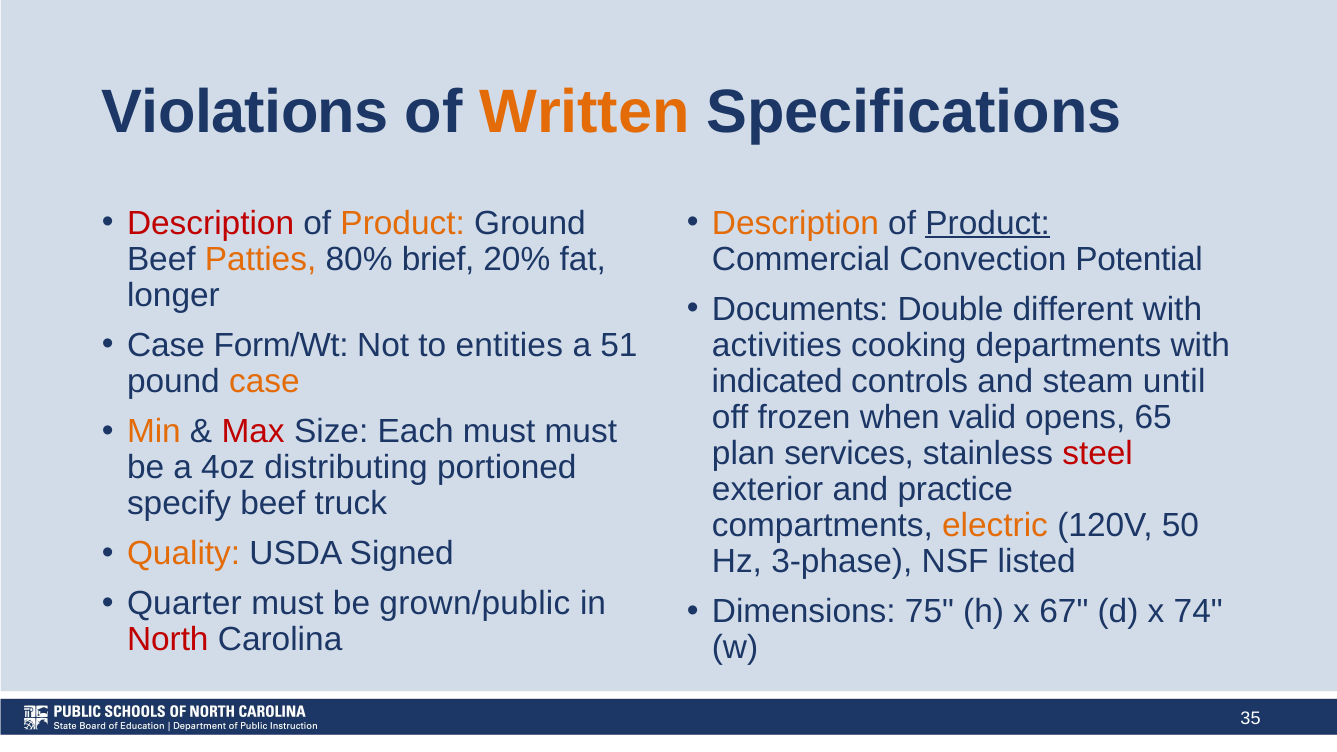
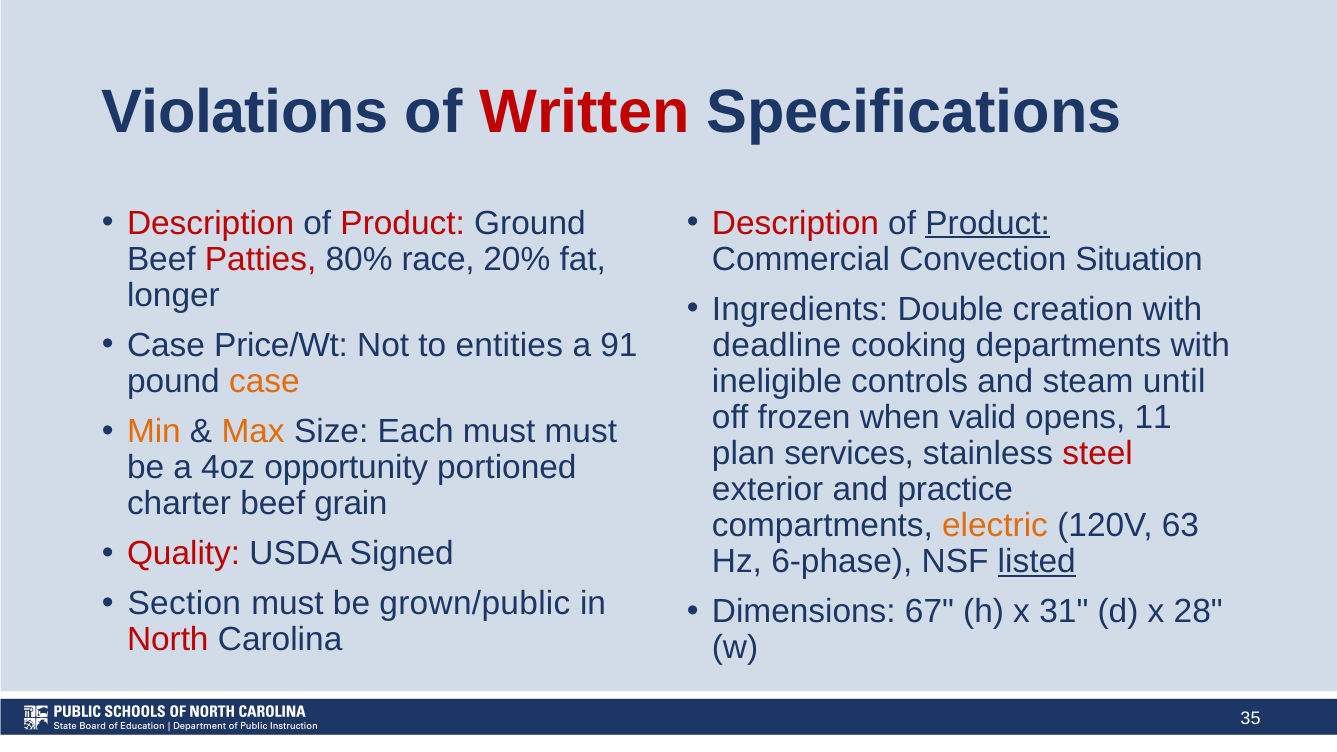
Written colour: orange -> red (585, 112)
Product colour: orange -> red (403, 223)
Description colour: orange -> red (796, 223)
Patties colour: orange -> red (261, 259)
brief: brief -> race (438, 259)
Potential: Potential -> Situation (1139, 259)
Documents: Documents -> Ingredients (800, 309)
different: different -> creation (1073, 309)
Form/Wt: Form/Wt -> Price/Wt (281, 345)
51: 51 -> 91 (619, 345)
activities: activities -> deadline (777, 345)
indicated: indicated -> ineligible (777, 381)
65: 65 -> 11 (1153, 417)
Max colour: red -> orange (253, 431)
distributing: distributing -> opportunity (346, 467)
specify: specify -> charter (179, 504)
truck: truck -> grain (351, 504)
50: 50 -> 63 (1180, 526)
Quality colour: orange -> red (184, 554)
3-phase: 3-phase -> 6-phase (842, 562)
listed underline: none -> present (1037, 562)
Quarter: Quarter -> Section (184, 604)
75: 75 -> 67 (929, 612)
67: 67 -> 31 (1064, 612)
74: 74 -> 28 (1198, 612)
